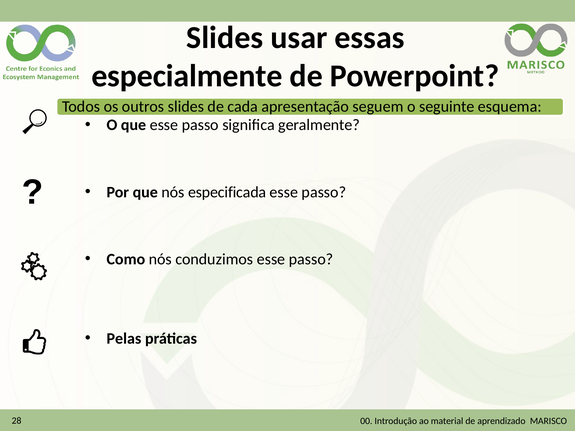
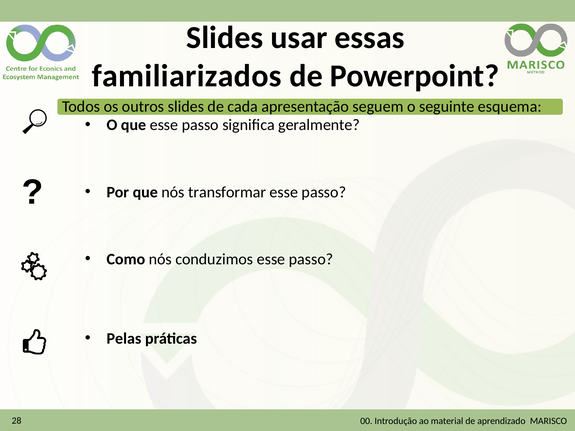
especialmente: especialmente -> familiarizados (187, 76)
especificada: especificada -> transformar (227, 192)
